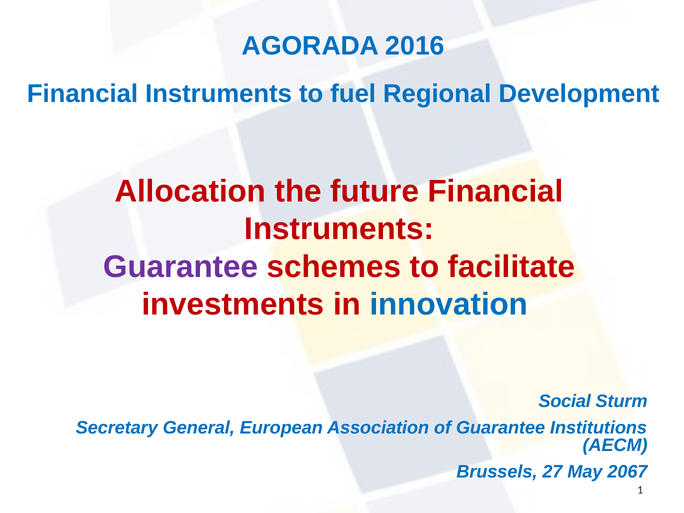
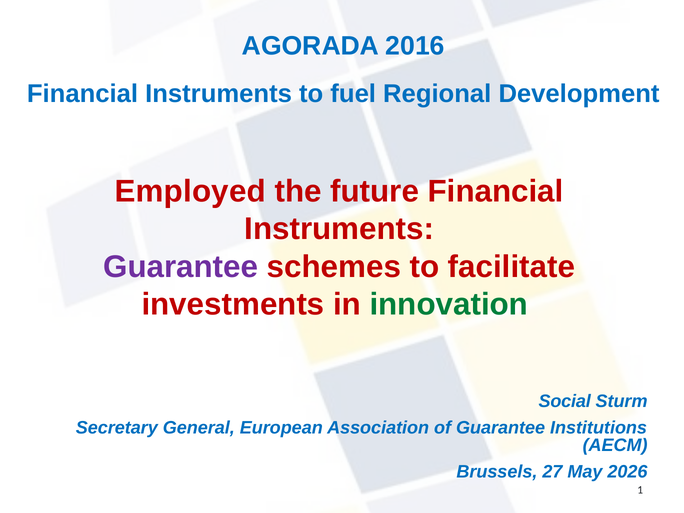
Allocation: Allocation -> Employed (190, 192)
innovation colour: blue -> green (449, 304)
2067: 2067 -> 2026 (627, 472)
